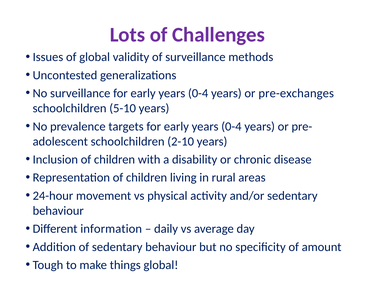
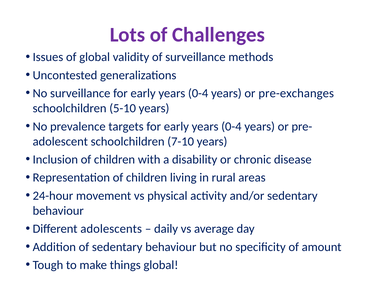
2-10: 2-10 -> 7-10 (181, 142)
information: information -> adolescents (111, 229)
